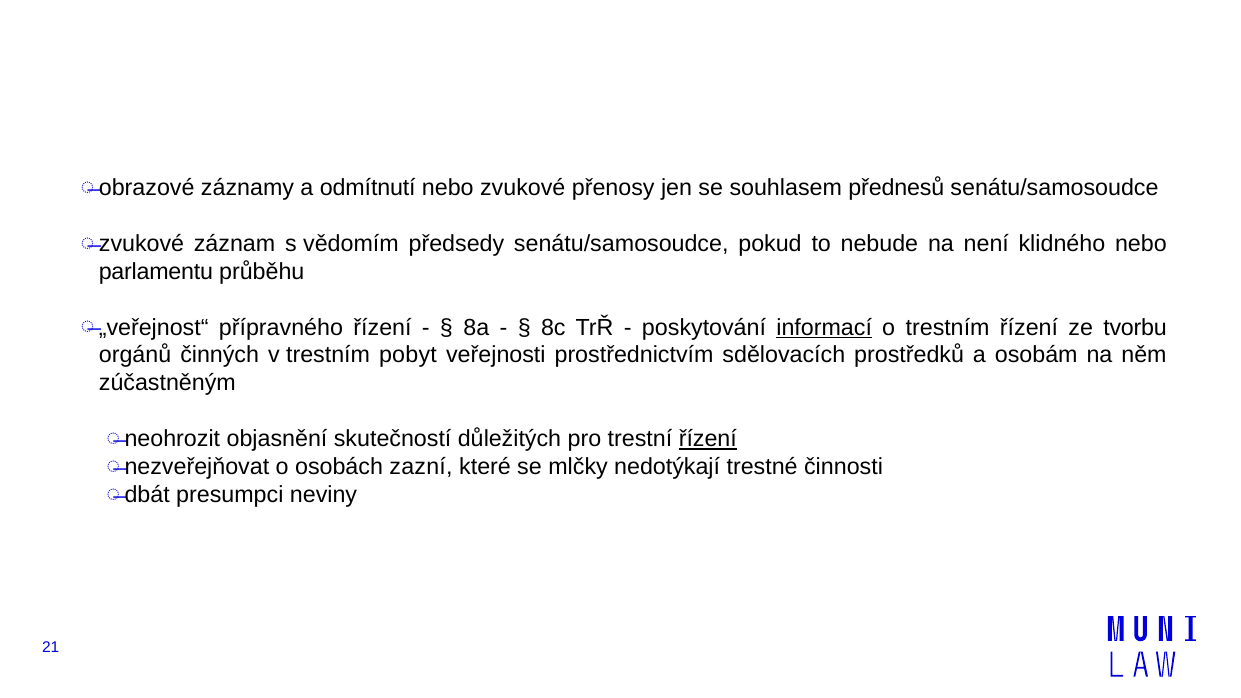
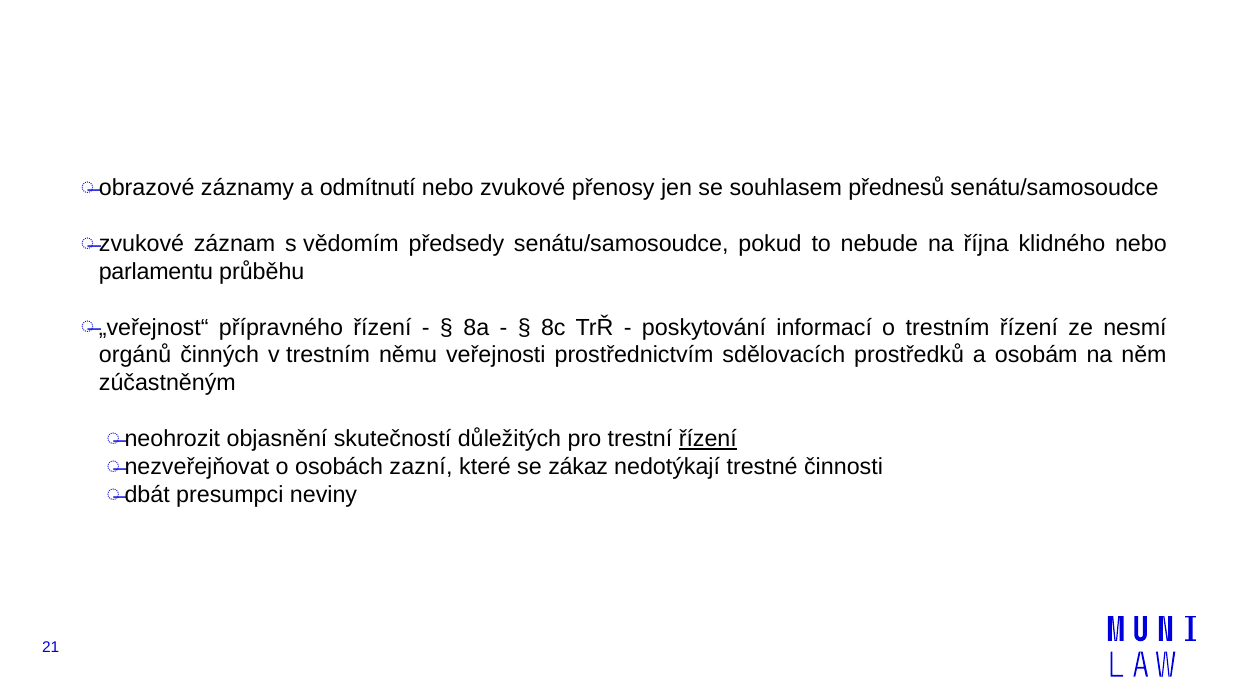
není: není -> října (986, 244)
informací underline: present -> none (824, 327)
tvorbu: tvorbu -> nesmí (1135, 327)
pobyt: pobyt -> němu (408, 355)
mlčky: mlčky -> zákaz (578, 467)
